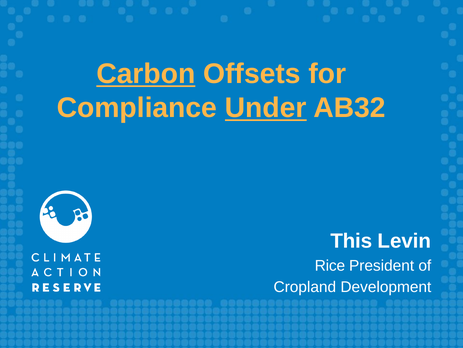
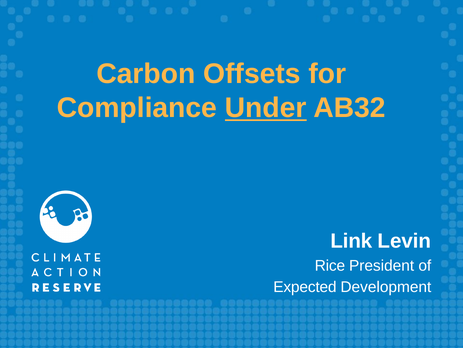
Carbon underline: present -> none (146, 74)
This: This -> Link (351, 241)
Cropland: Cropland -> Expected (305, 287)
